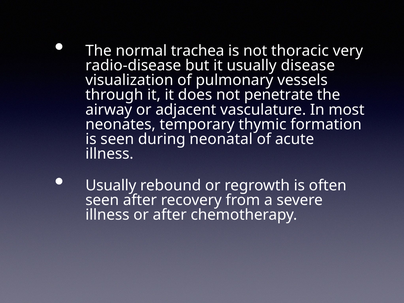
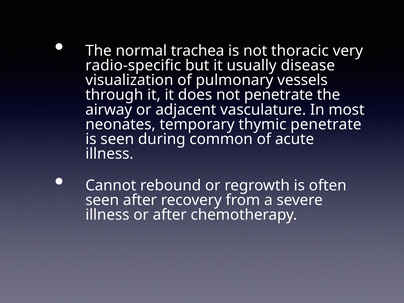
radio-disease: radio-disease -> radio-specific (133, 65)
thymic formation: formation -> penetrate (326, 124)
neonatal: neonatal -> common (221, 139)
Usually: Usually -> Cannot (111, 185)
